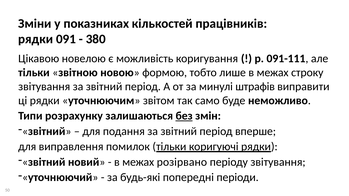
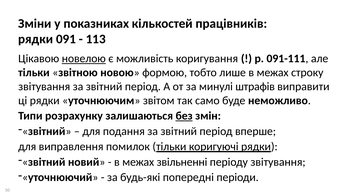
380: 380 -> 113 (96, 39)
новелою underline: none -> present (84, 59)
розірвано: розірвано -> звільненні (182, 162)
